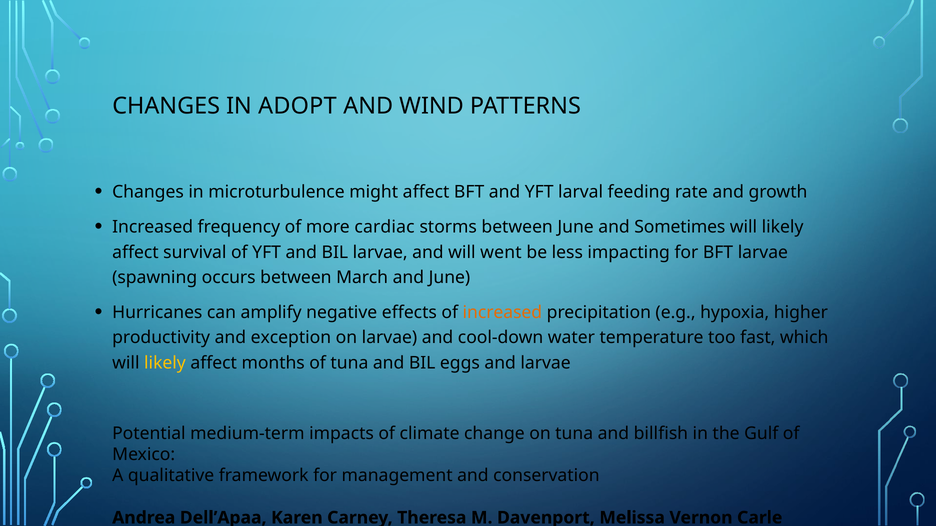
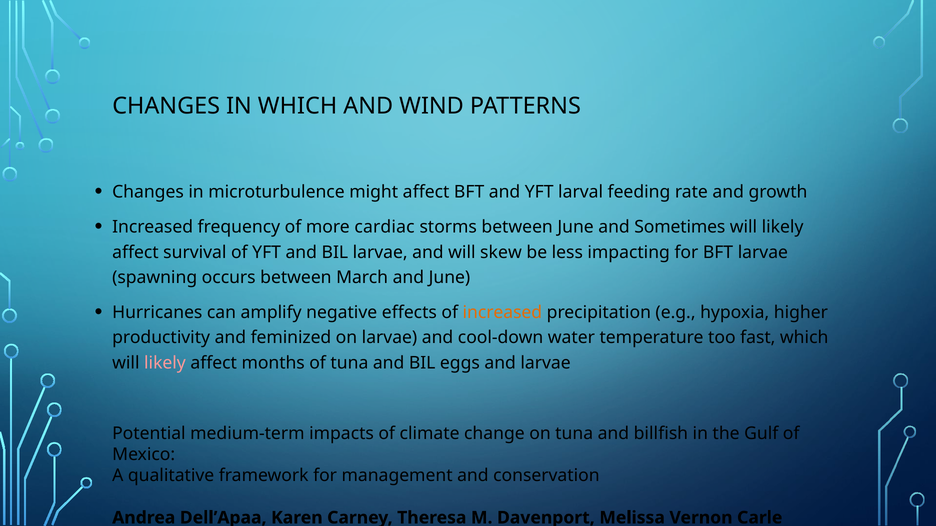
IN ADOPT: ADOPT -> WHICH (298, 106)
went: went -> skew (501, 252)
exception: exception -> feminized (291, 338)
likely colour: yellow -> pink (165, 363)
